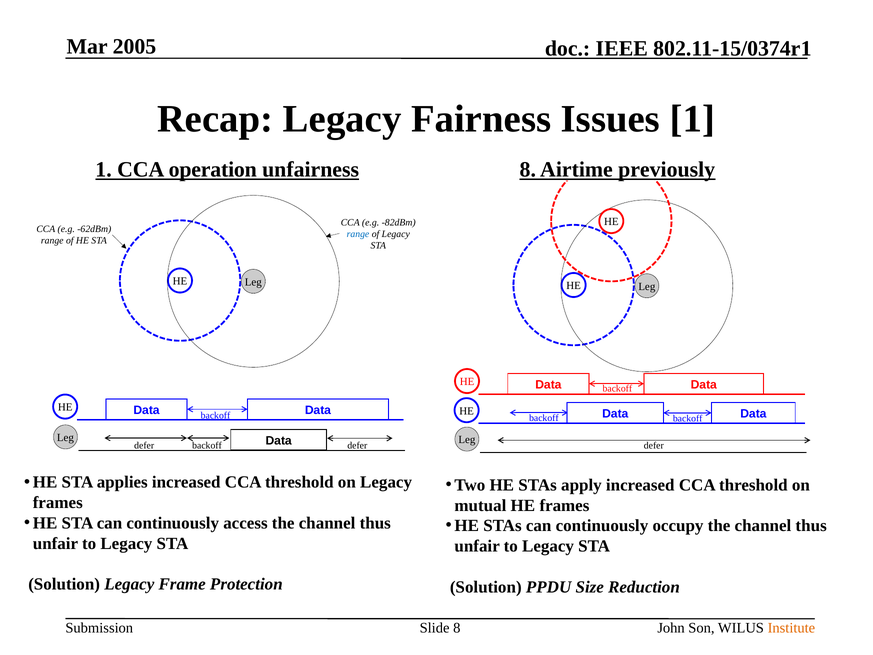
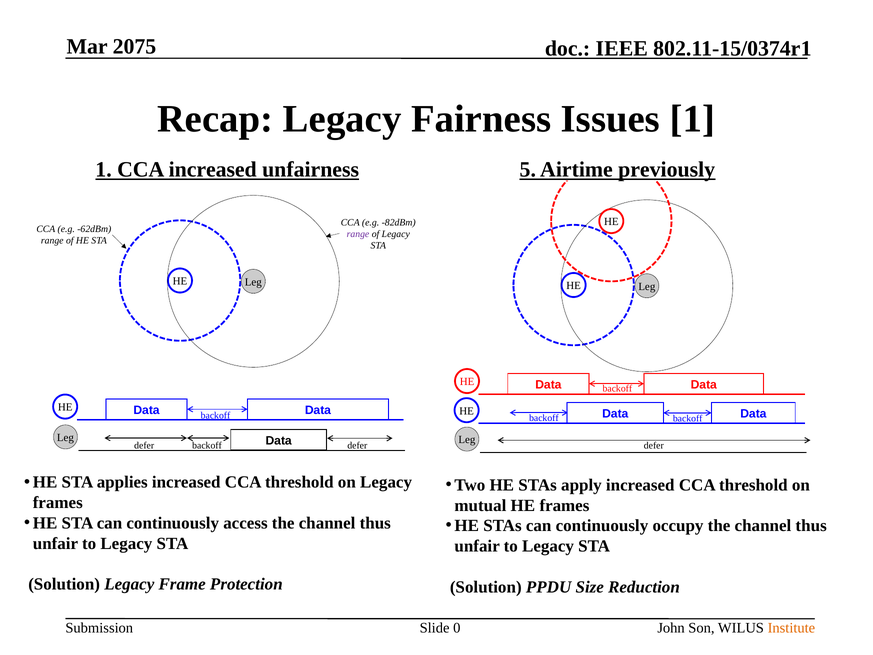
2005: 2005 -> 2075 (134, 46)
CCA operation: operation -> increased (213, 169)
unfairness 8: 8 -> 5 (528, 169)
range colour: blue -> purple (358, 234)
Slide 8: 8 -> 0 (457, 628)
